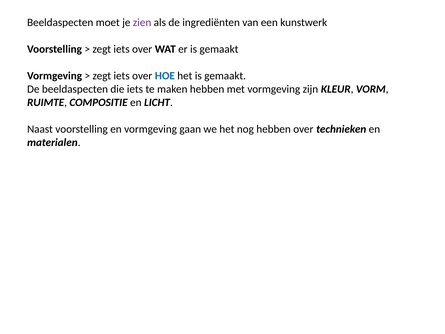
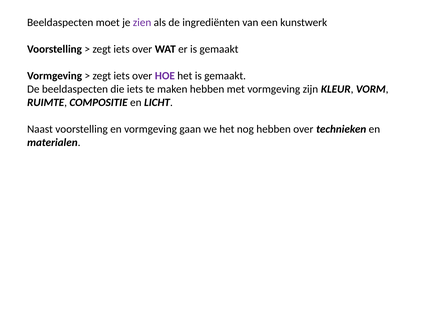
HOE colour: blue -> purple (165, 76)
